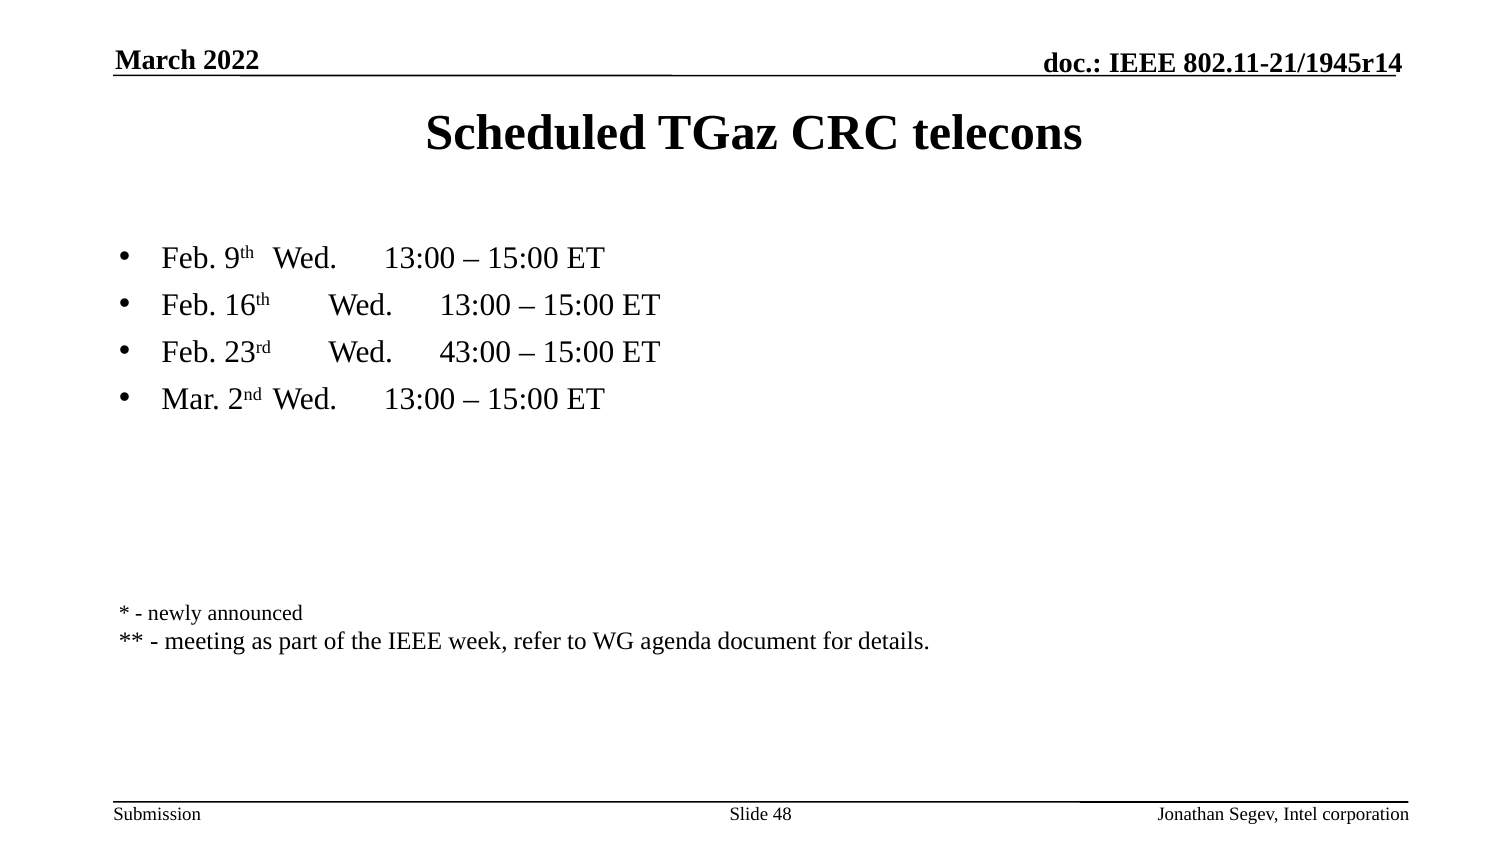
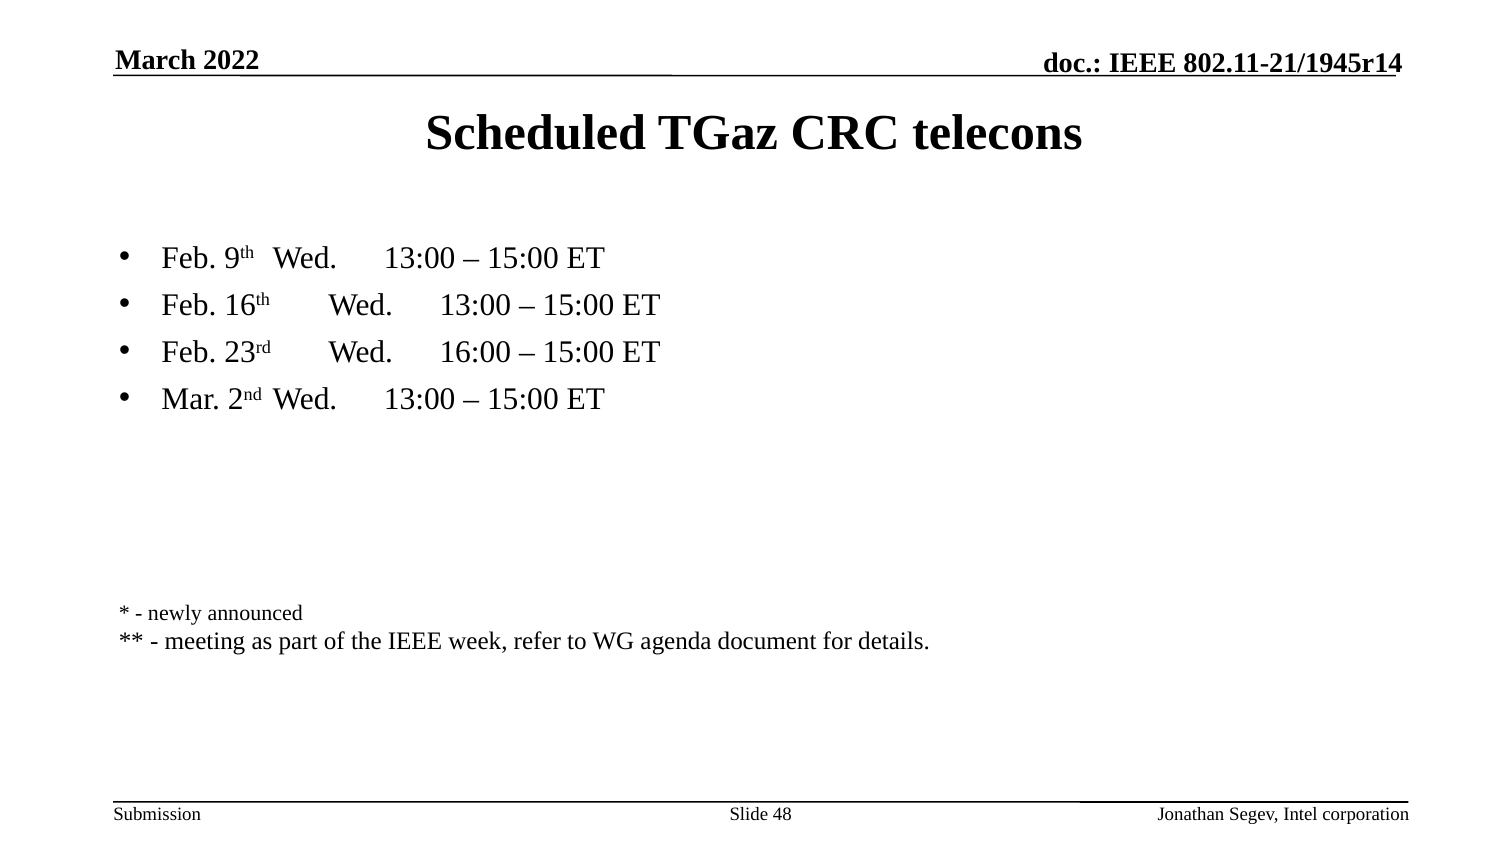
43:00: 43:00 -> 16:00 (475, 352)
